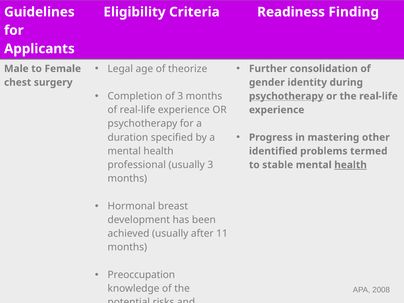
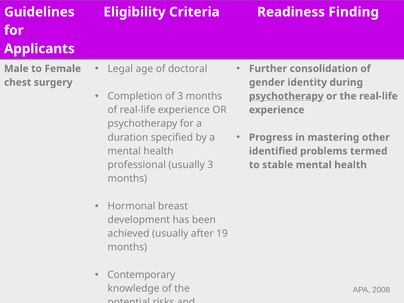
theorize: theorize -> doctoral (188, 69)
health underline: present -> none (351, 165)
11: 11 -> 19 (222, 234)
Preoccupation: Preoccupation -> Contemporary (141, 275)
